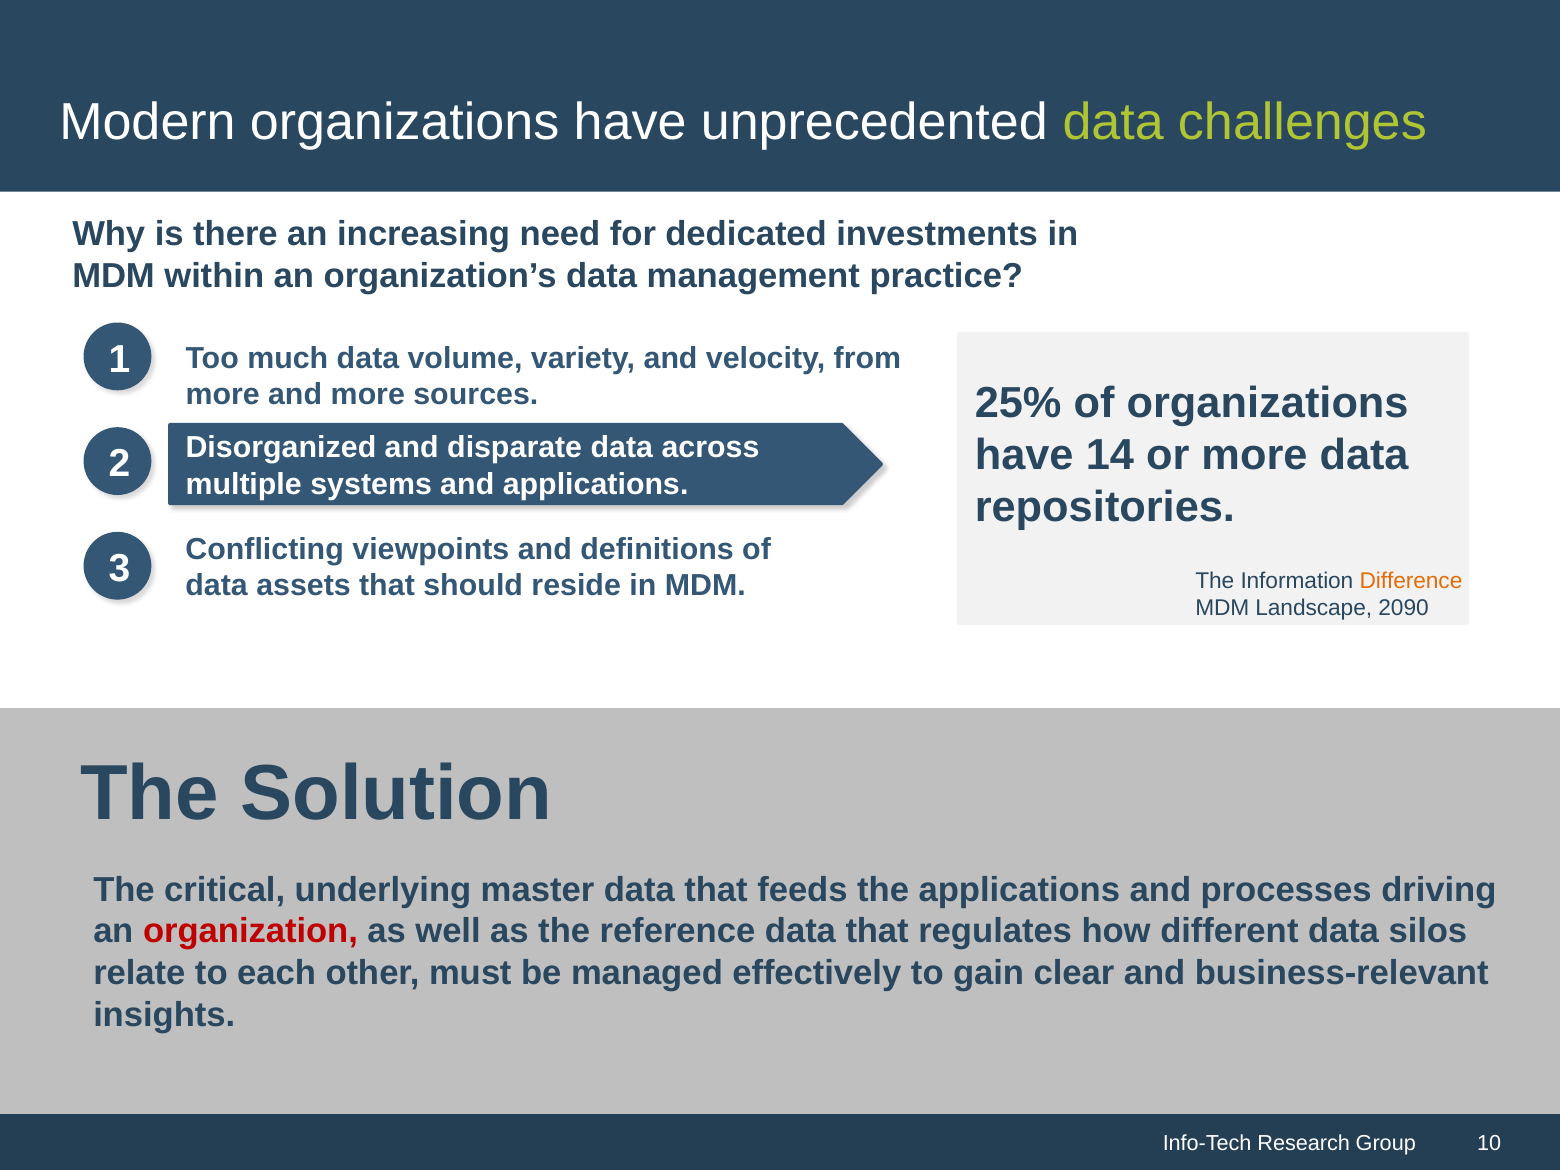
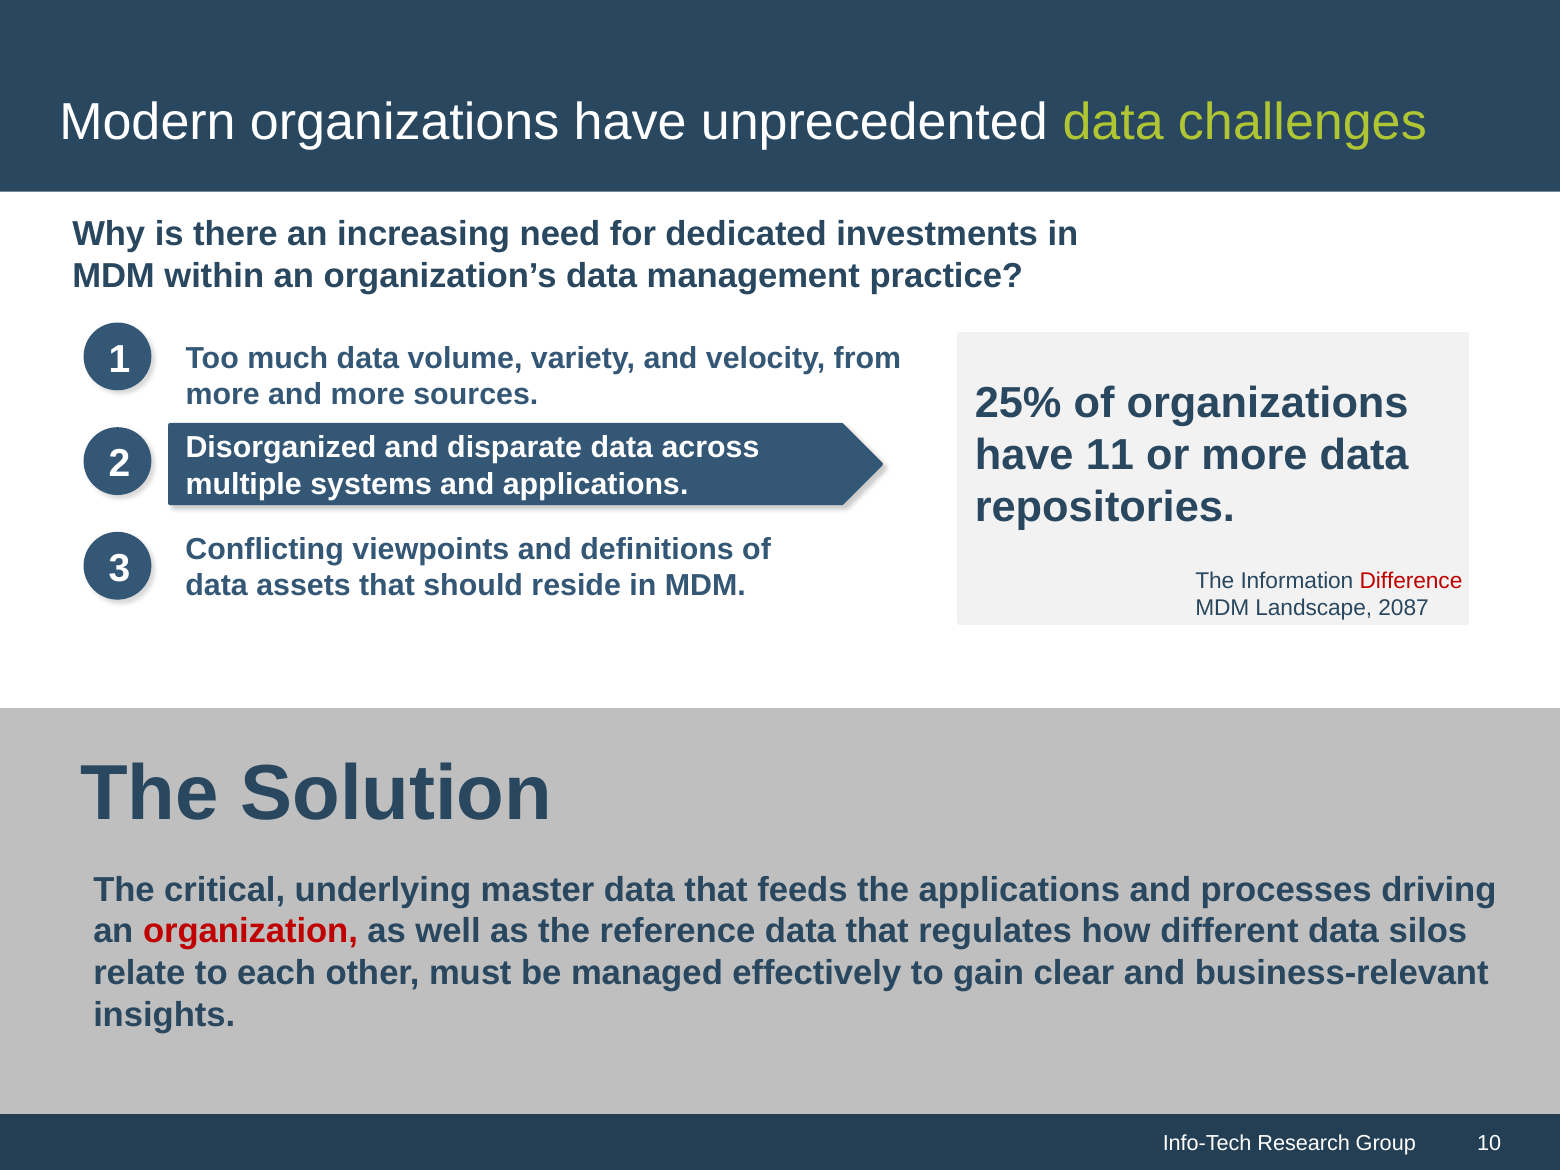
14: 14 -> 11 (1110, 456)
Difference colour: orange -> red (1411, 581)
2090: 2090 -> 2087 (1404, 608)
